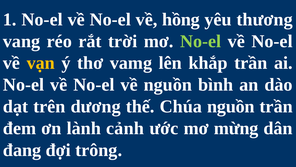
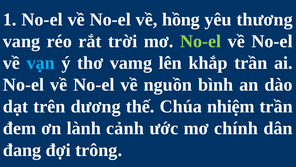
vạn colour: yellow -> light blue (41, 63)
Chúa nguồn: nguồn -> nhiệm (231, 106)
mừng: mừng -> chính (236, 128)
